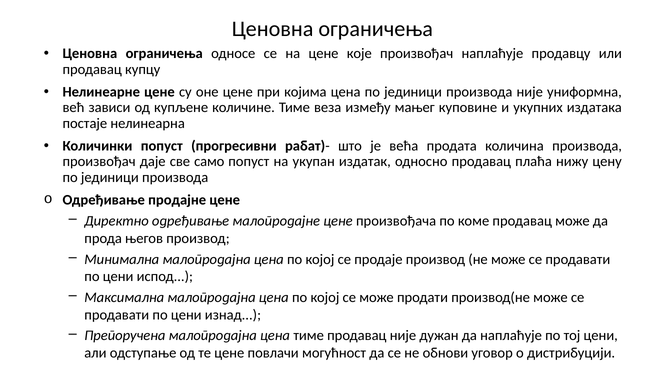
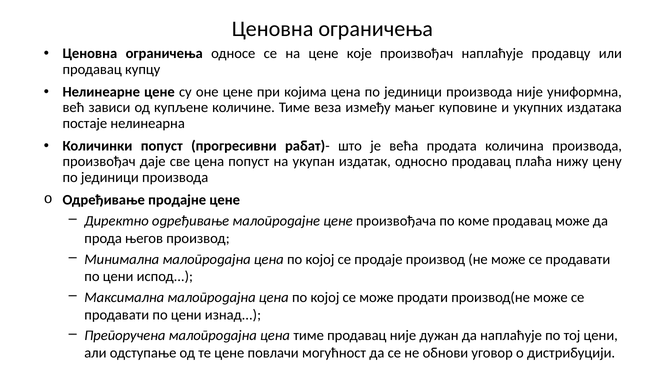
све само: само -> цена (209, 162)
